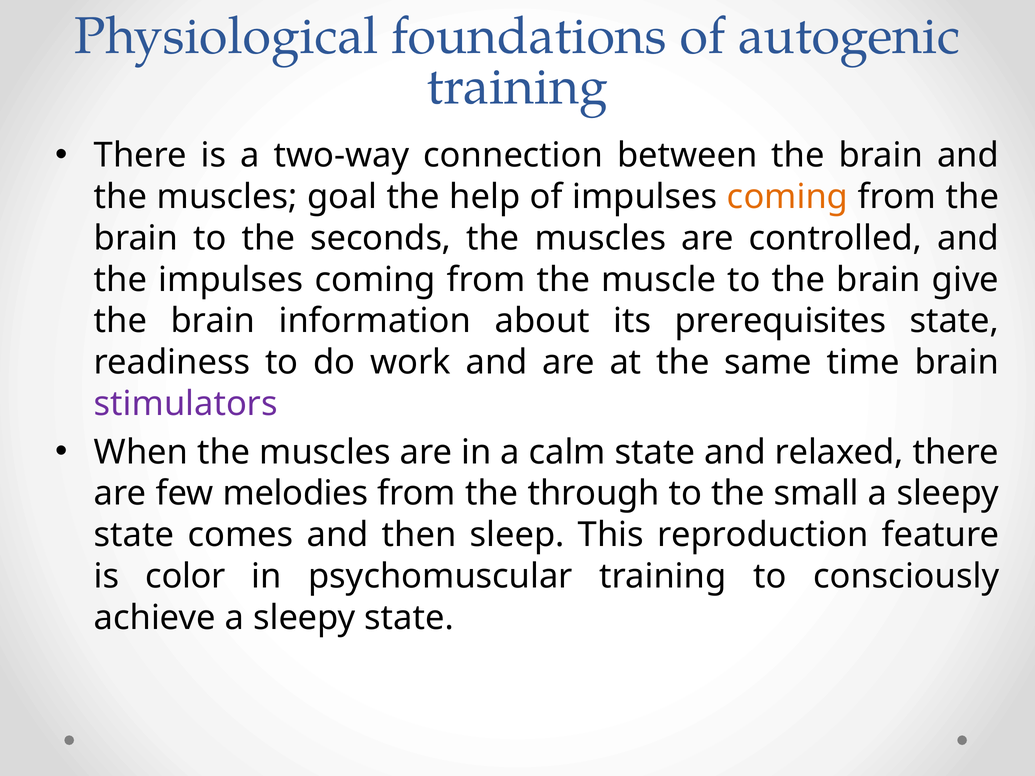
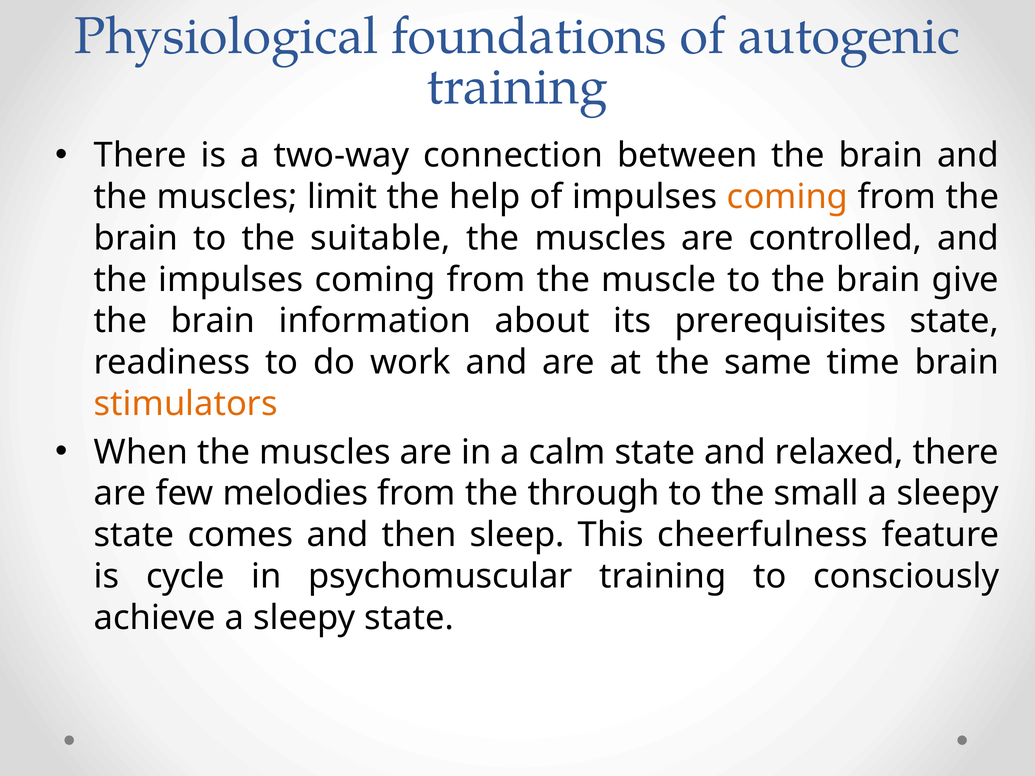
goal: goal -> limit (342, 197)
seconds: seconds -> suitable (380, 238)
stimulators colour: purple -> orange (186, 404)
reproduction: reproduction -> cheerfulness (763, 535)
color: color -> cycle (185, 576)
